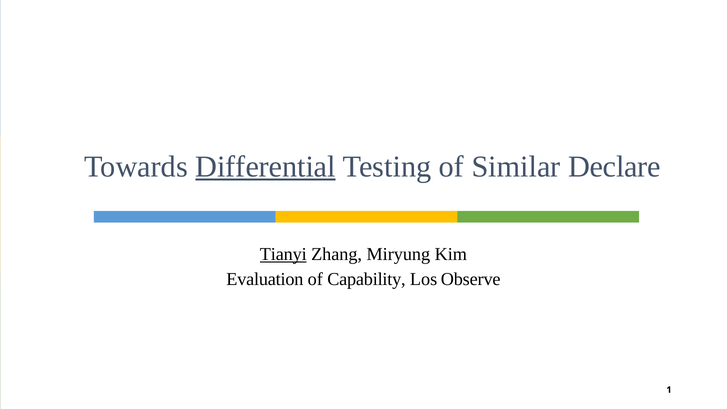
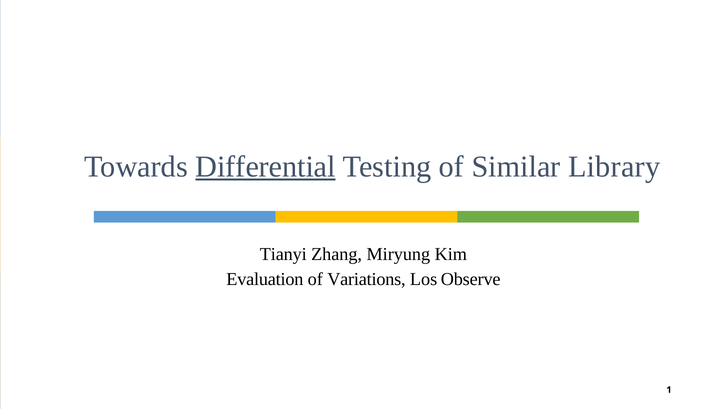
Declare: Declare -> Library (614, 167)
Tianyi underline: present -> none (283, 254)
Capability: Capability -> Variations (366, 279)
